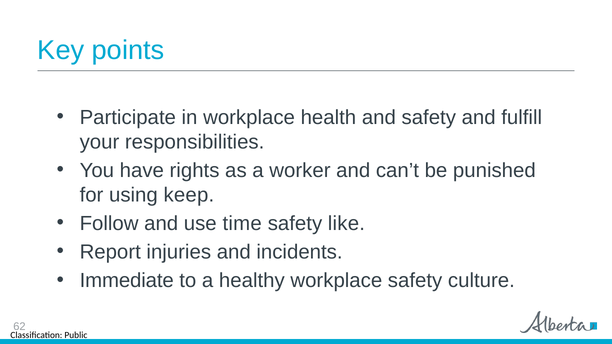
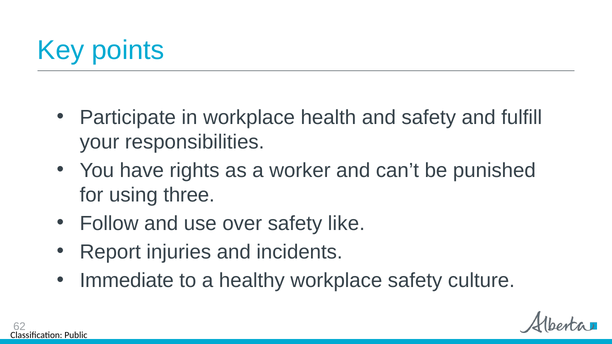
keep: keep -> three (189, 195)
time: time -> over (242, 224)
